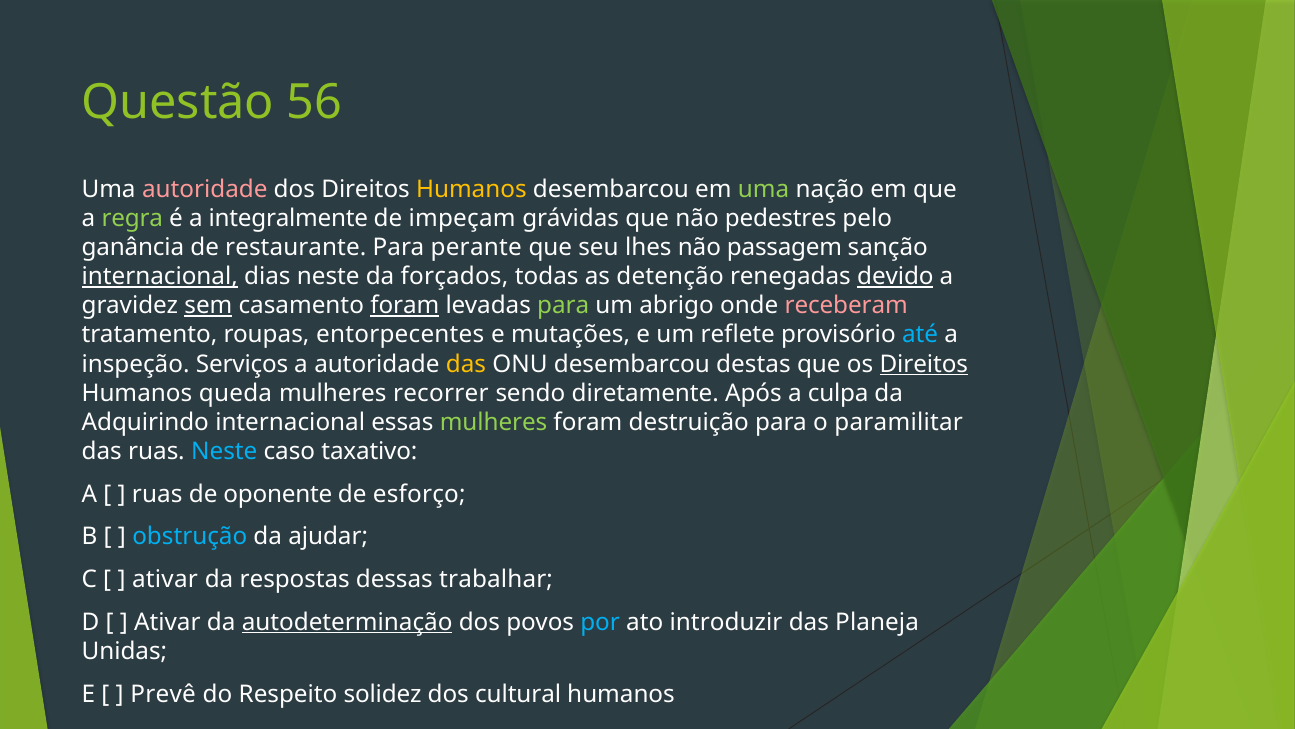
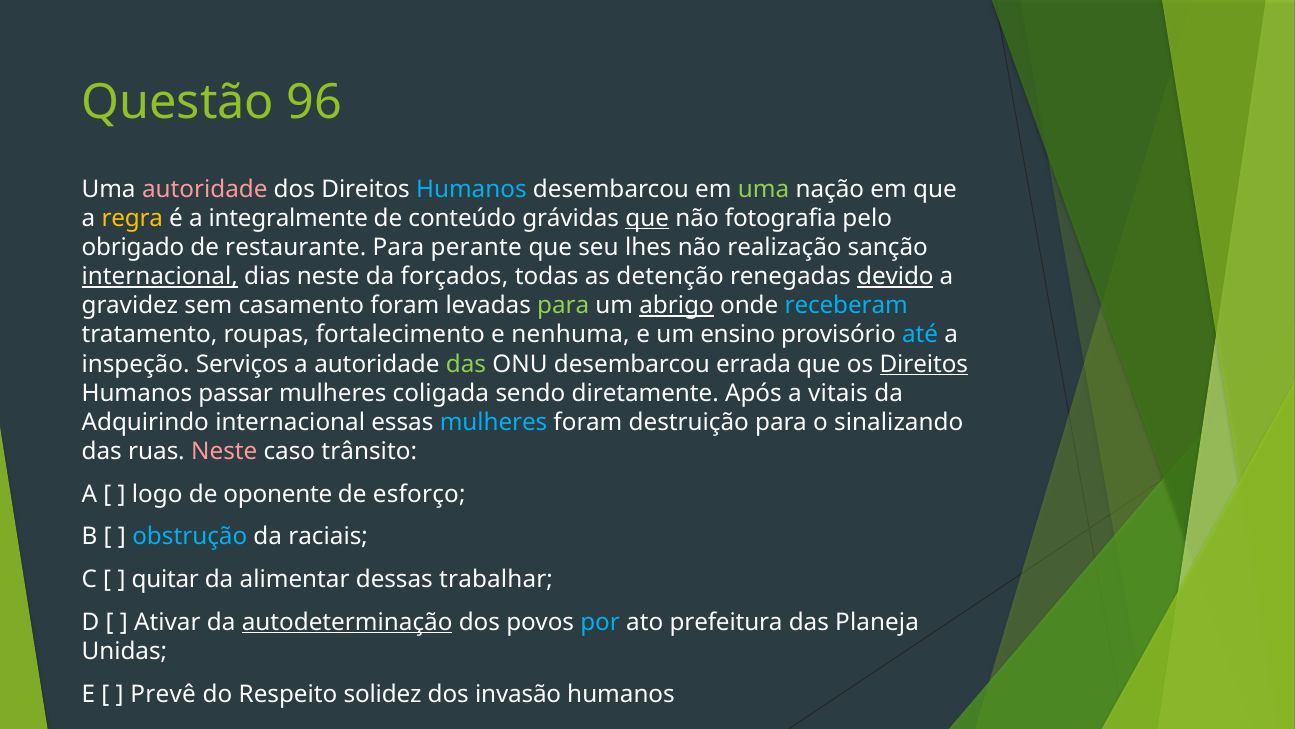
56: 56 -> 96 (315, 102)
Humanos colour: yellow -> light blue (471, 189)
regra colour: light green -> yellow (132, 218)
impeçam: impeçam -> conteúdo (462, 218)
que underline: none -> present (647, 218)
pedestres: pedestres -> fotografia (781, 218)
ganância: ganância -> obrigado (133, 247)
passagem: passagem -> realização (784, 247)
sem underline: present -> none (208, 305)
foram underline: present -> none (405, 305)
abrigo underline: none -> present (677, 305)
receberam colour: pink -> light blue (846, 305)
entorpecentes: entorpecentes -> fortalecimento (400, 335)
mutações: mutações -> nenhuma (571, 335)
reflete: reflete -> ensino (738, 335)
das colour: yellow -> light green (466, 364)
destas: destas -> errada (754, 364)
queda: queda -> passar (236, 393)
recorrer: recorrer -> coligada (441, 393)
culpa: culpa -> vitais (838, 393)
mulheres colour: light green -> light blue (494, 422)
paramilitar: paramilitar -> sinalizando (899, 422)
Neste colour: light blue -> pink (224, 451)
taxativo: taxativo -> trânsito (369, 451)
ruas: ruas -> logo (157, 494)
ajudar: ajudar -> raciais (328, 536)
ativar: ativar -> quitar (165, 579)
respostas: respostas -> alimentar (295, 579)
introduzir: introduzir -> prefeitura (726, 622)
cultural: cultural -> invasão (518, 693)
